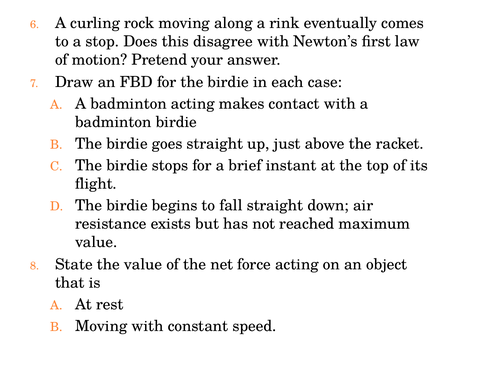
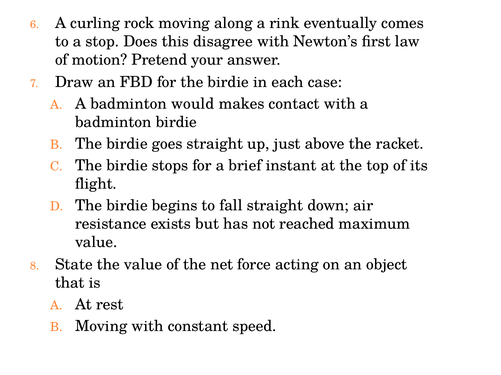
badminton acting: acting -> would (193, 104)
